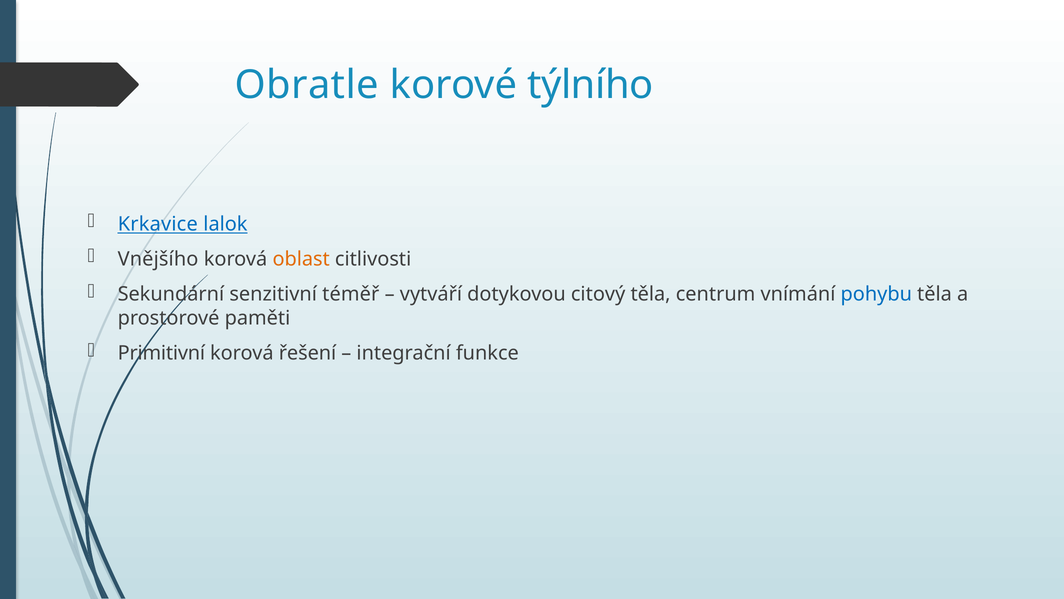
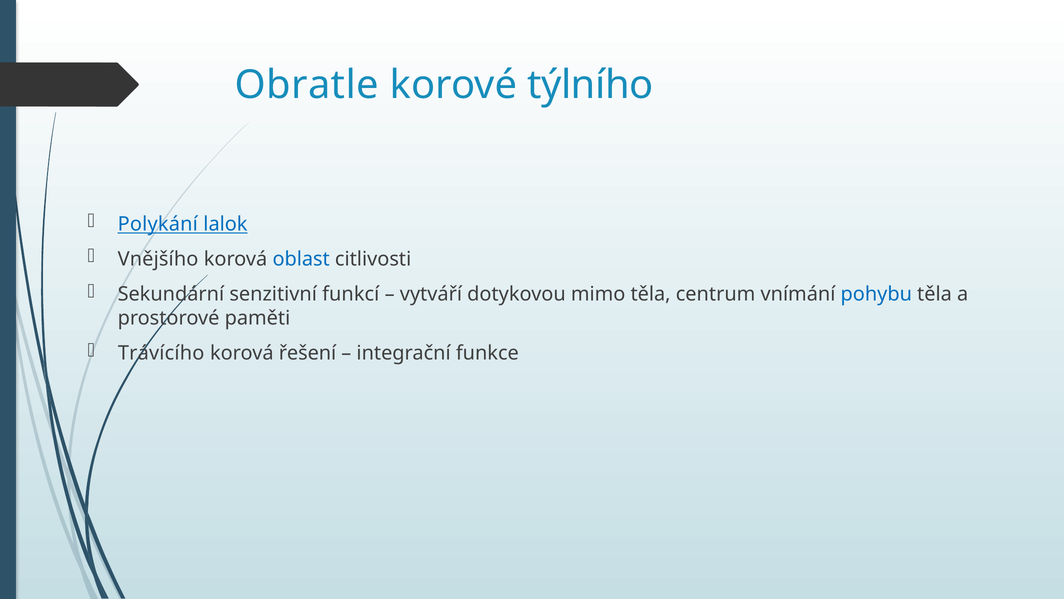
Krkavice: Krkavice -> Polykání (158, 224)
oblast colour: orange -> blue (301, 259)
téměř: téměř -> funkcí (351, 294)
citový: citový -> mimo (598, 294)
Primitivní: Primitivní -> Trávícího (161, 353)
